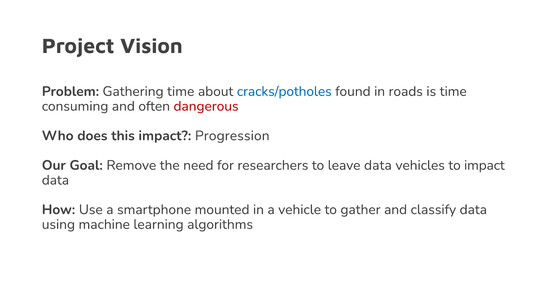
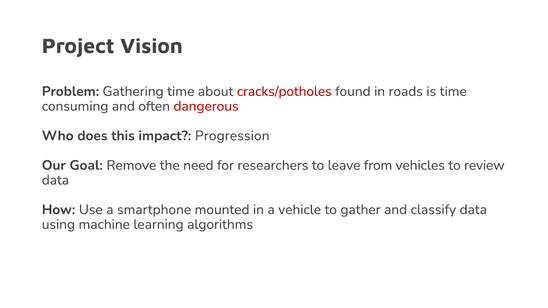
cracks/potholes colour: blue -> red (284, 91)
leave data: data -> from (378, 165)
to impact: impact -> review (484, 165)
